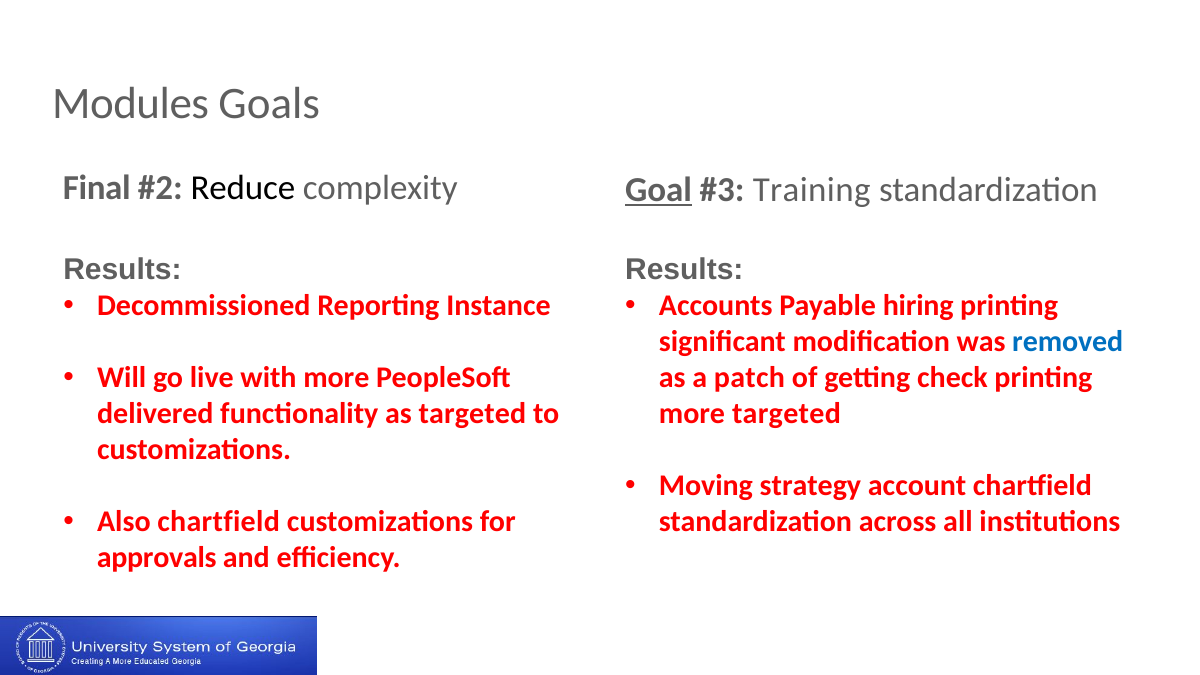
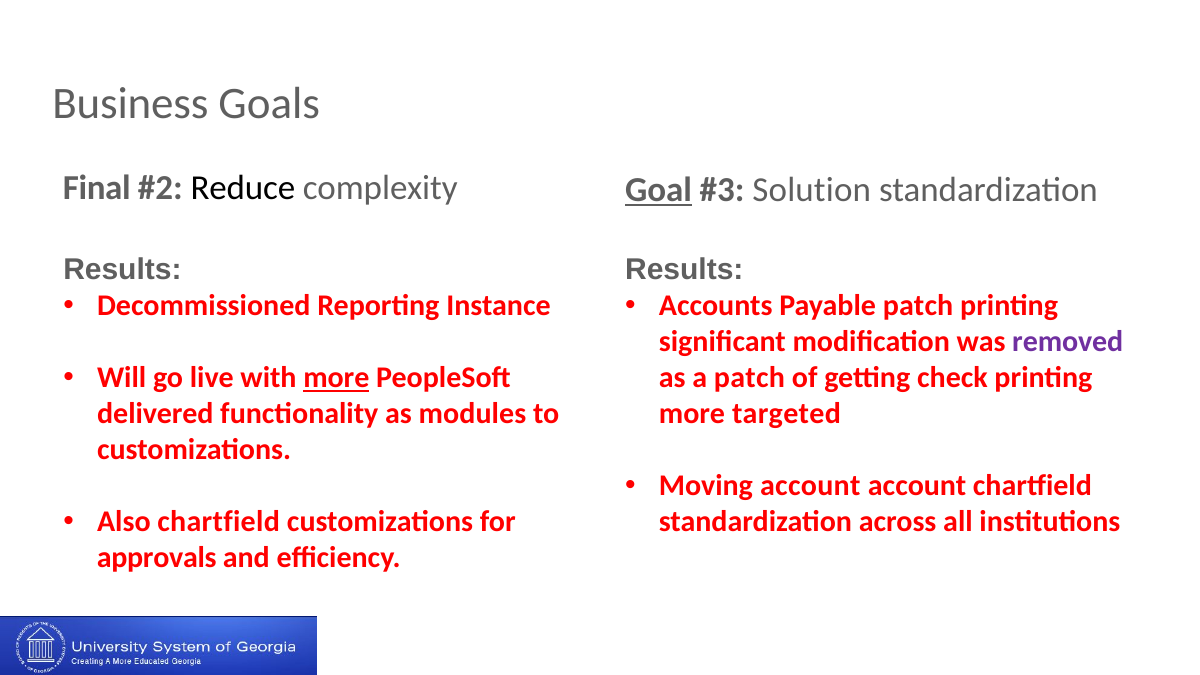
Modules: Modules -> Business (130, 104)
Training: Training -> Solution (812, 190)
Payable hiring: hiring -> patch (918, 306)
removed colour: blue -> purple (1068, 342)
more underline: none -> present (336, 378)
as targeted: targeted -> modules (472, 414)
Moving strategy: strategy -> account (810, 486)
